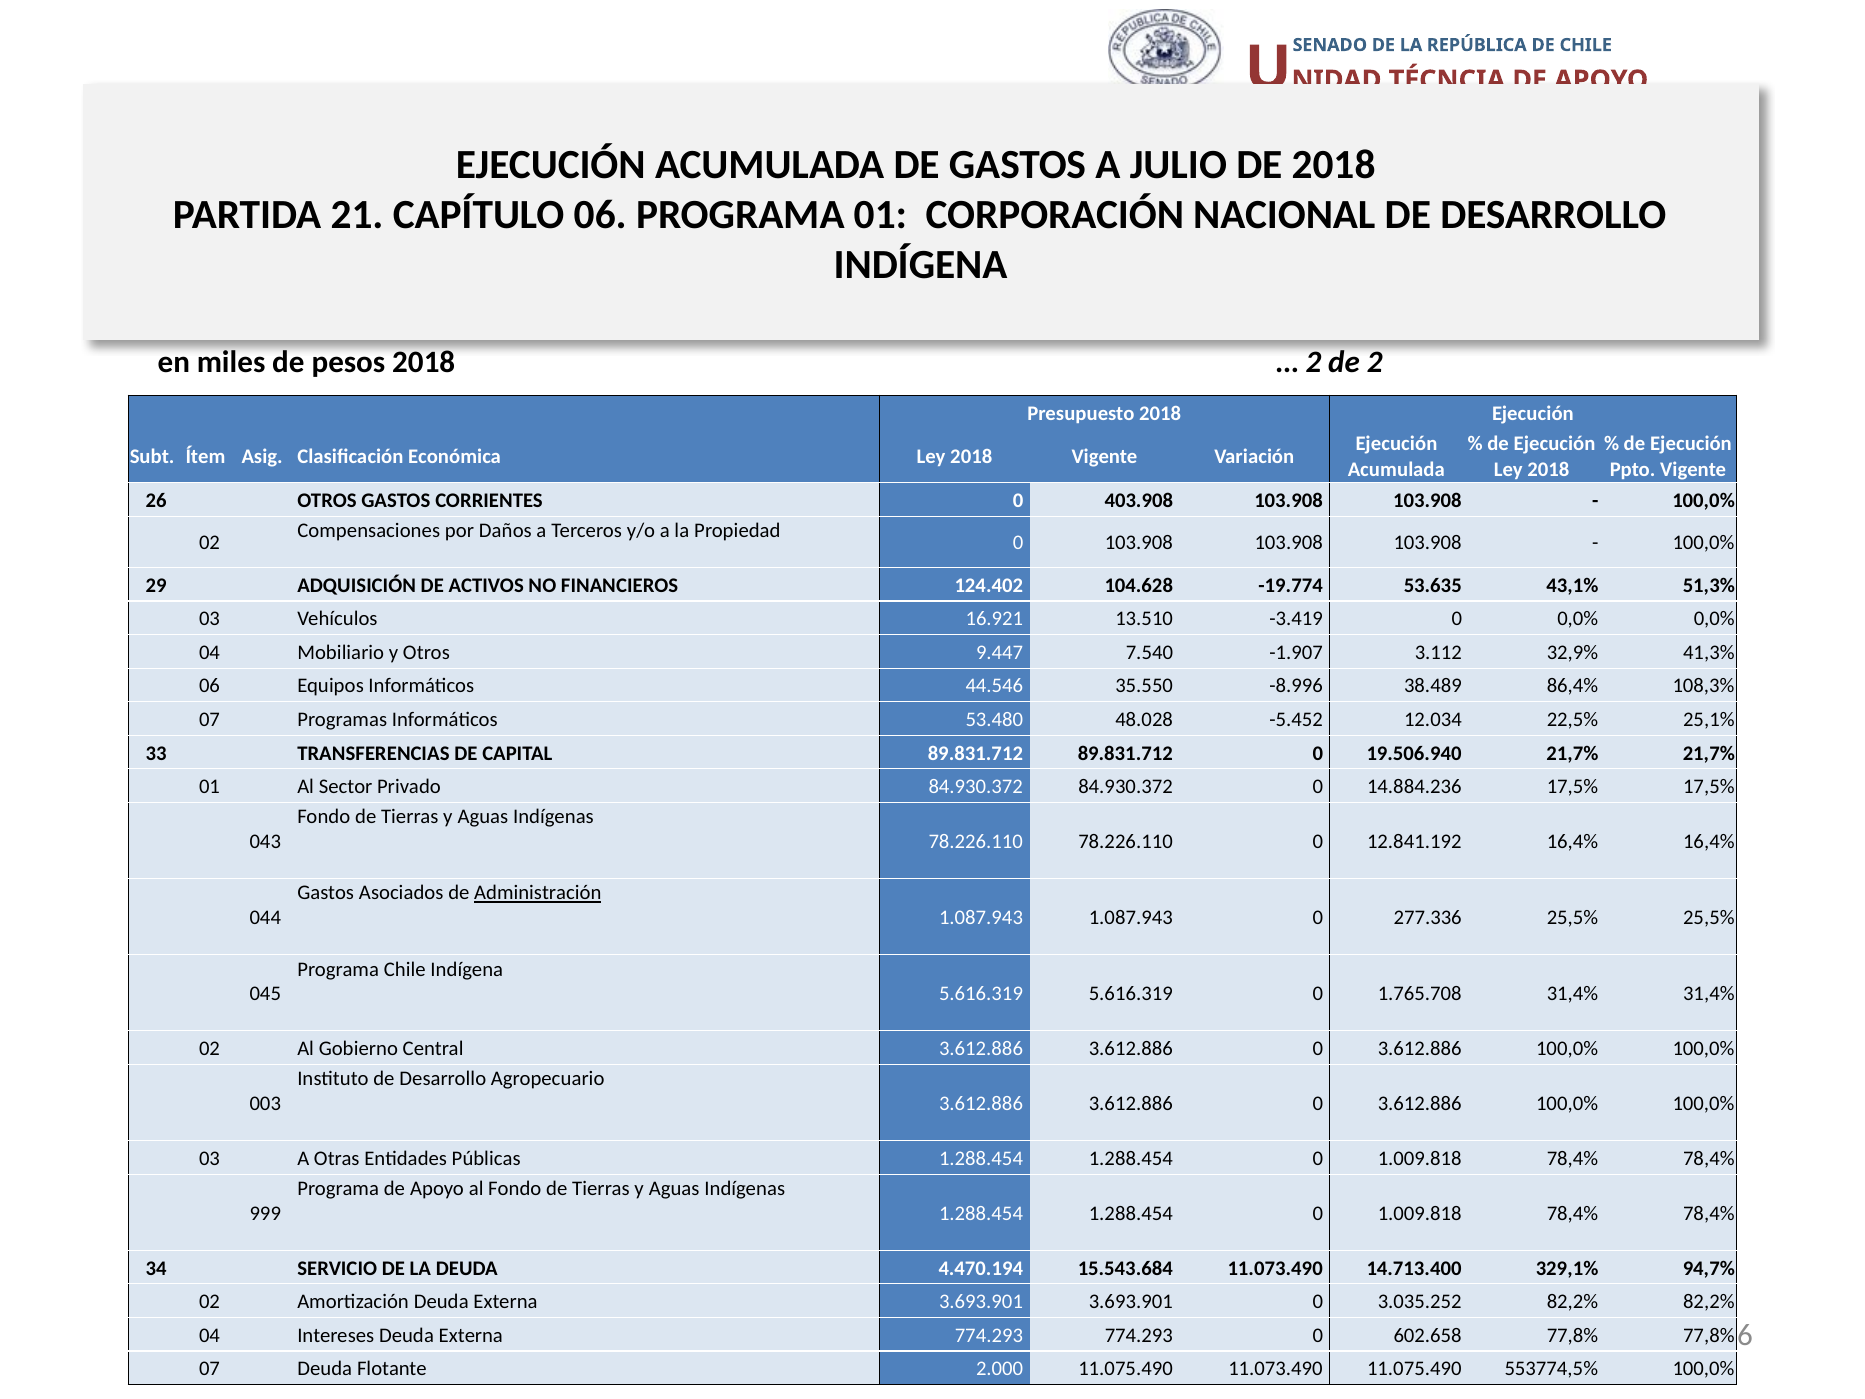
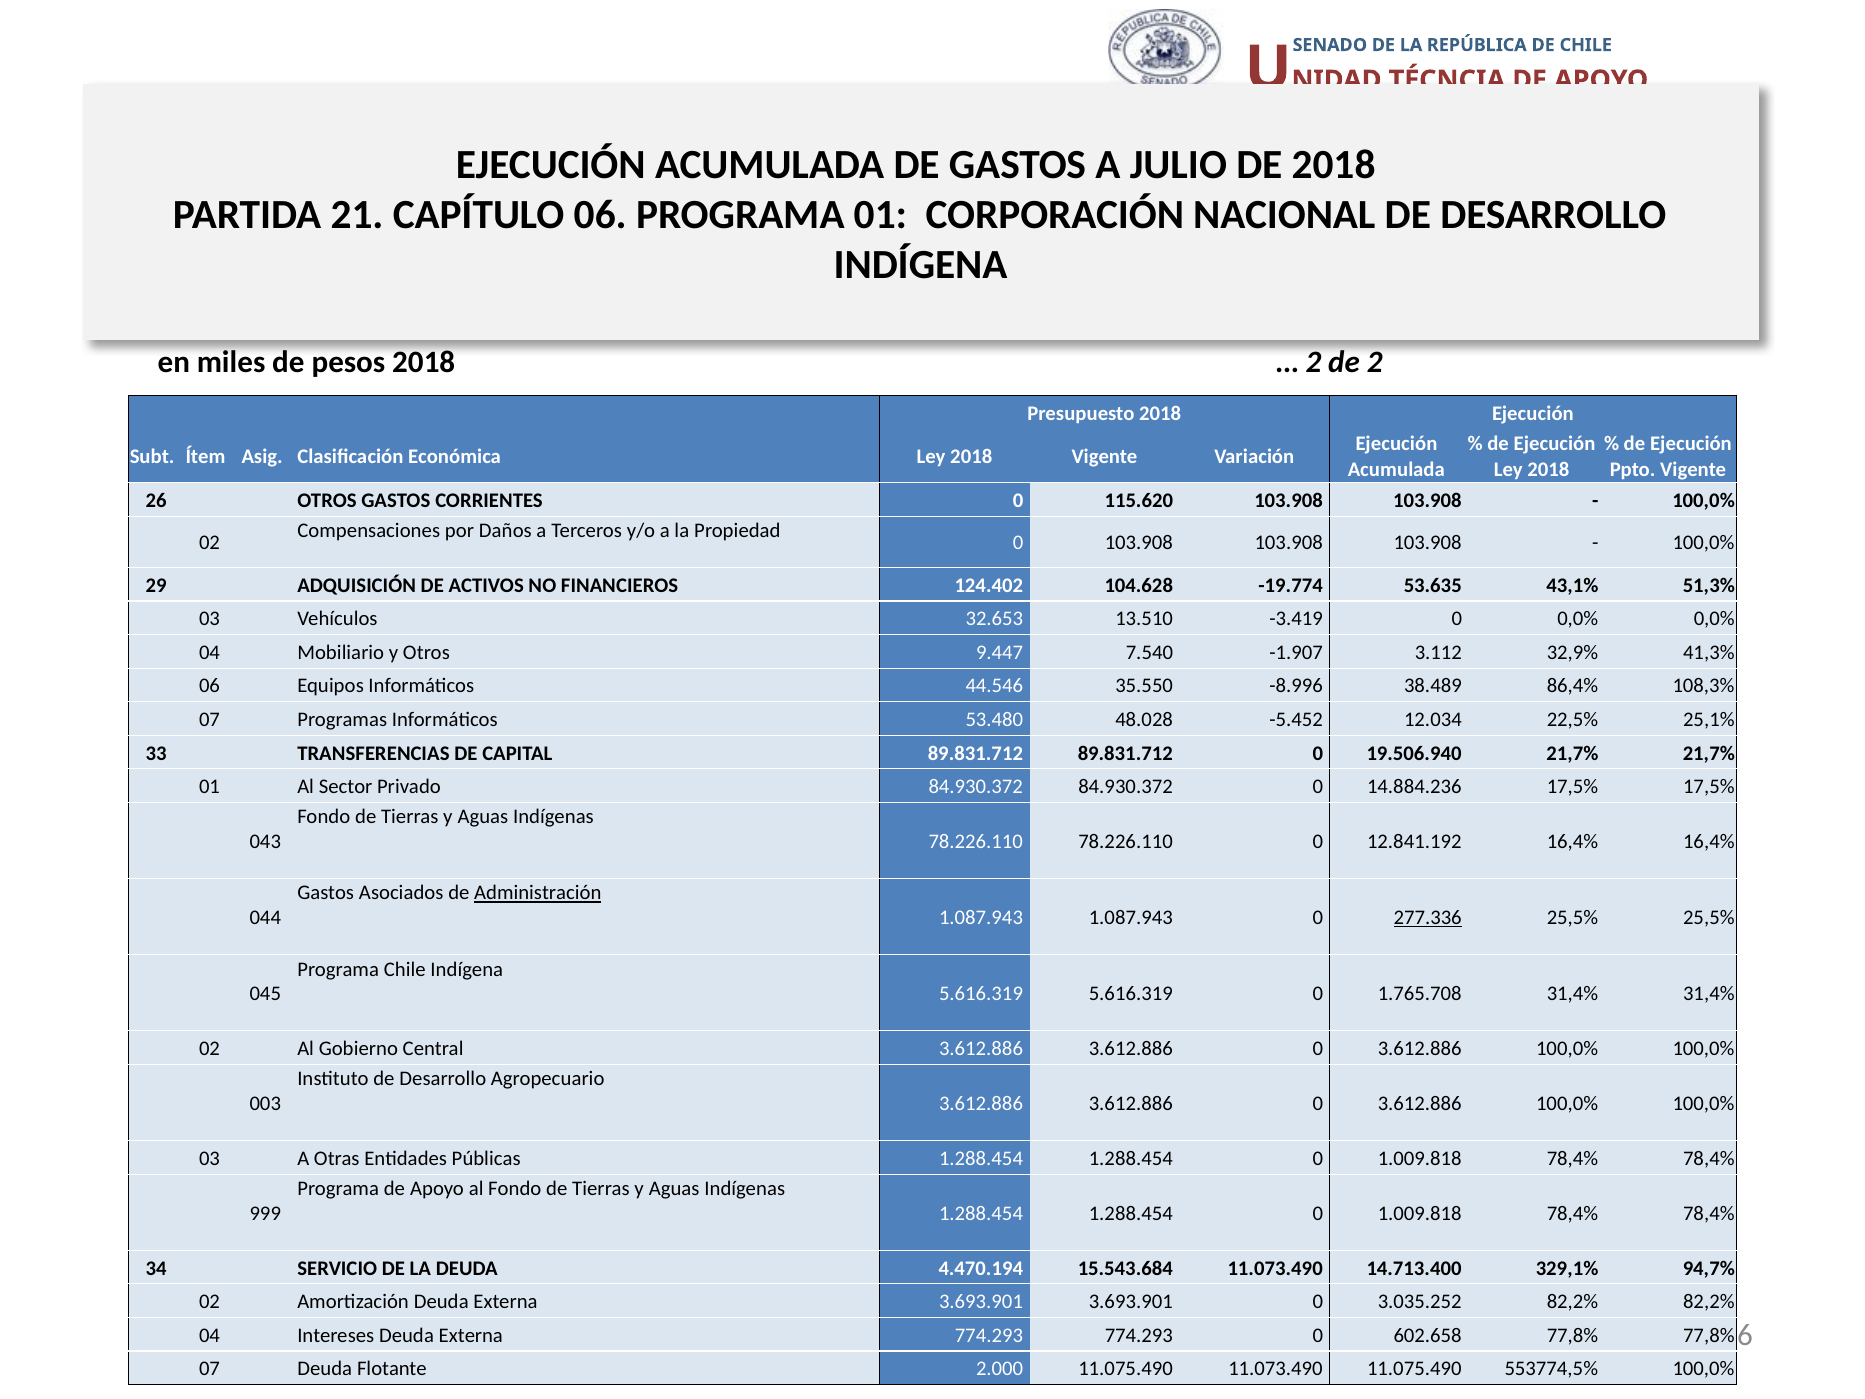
403.908: 403.908 -> 115.620 (1139, 500)
16.921: 16.921 -> 32.653 (994, 619)
277.336 underline: none -> present (1428, 918)
